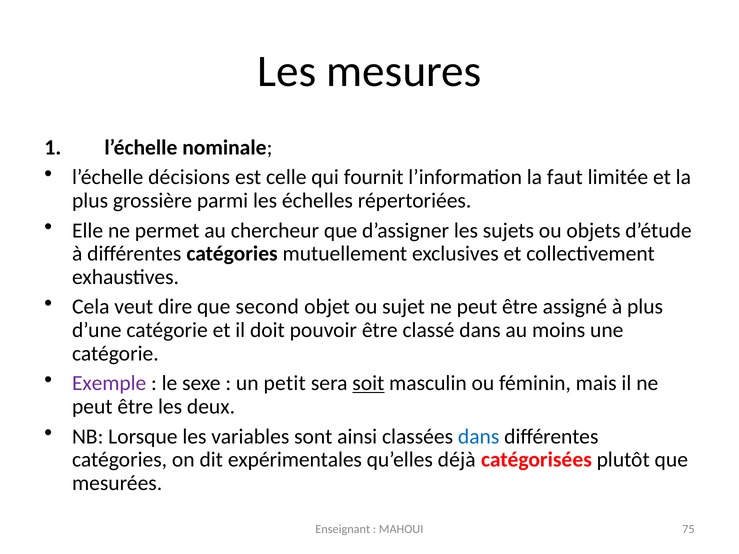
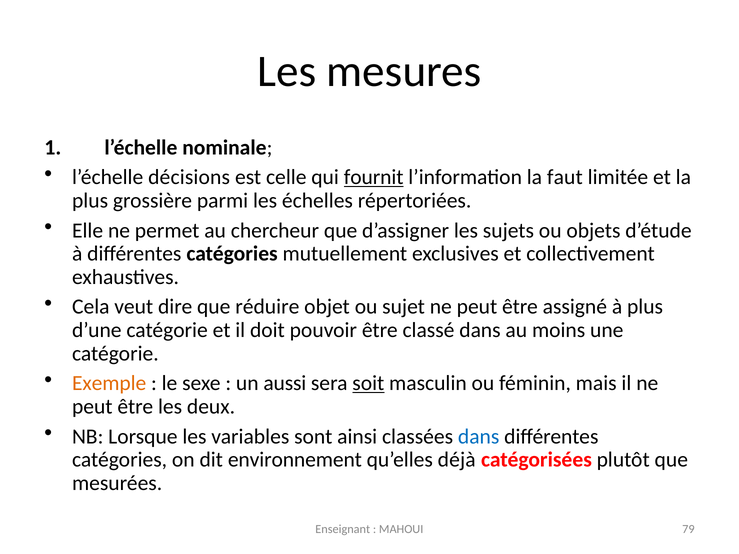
fournit underline: none -> present (374, 177)
second: second -> réduire (267, 307)
Exemple colour: purple -> orange (109, 383)
petit: petit -> aussi (285, 383)
expérimentales: expérimentales -> environnement (295, 460)
75: 75 -> 79 (688, 529)
